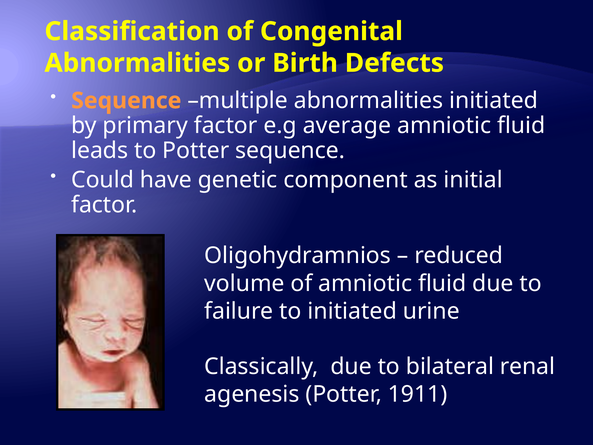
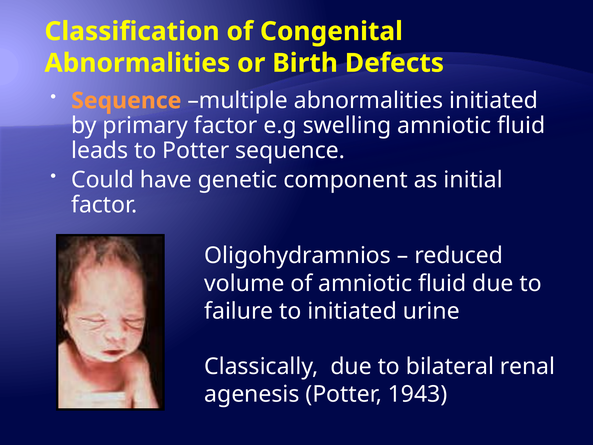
average: average -> swelling (347, 126)
1911: 1911 -> 1943 (418, 394)
